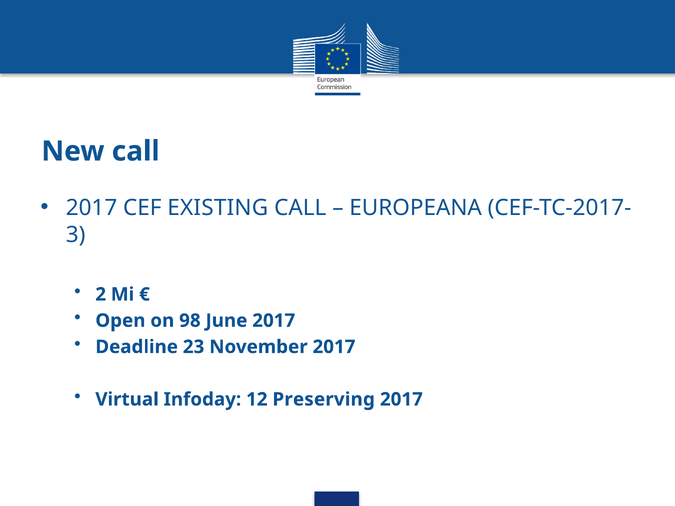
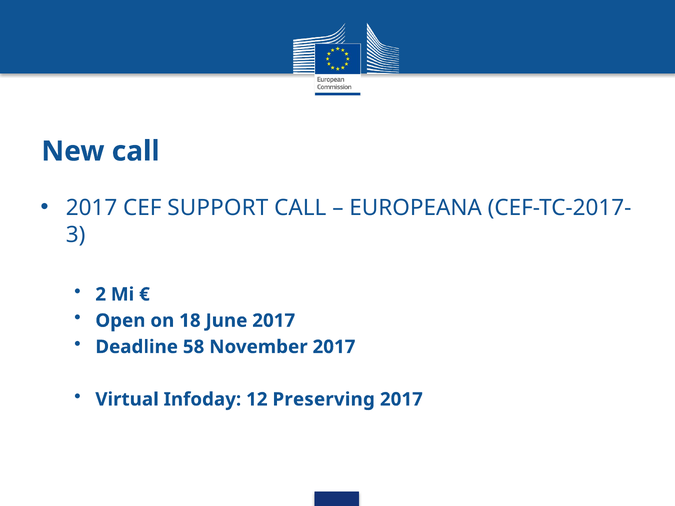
EXISTING: EXISTING -> SUPPORT (218, 208)
98: 98 -> 18 (190, 321)
23: 23 -> 58 (194, 347)
